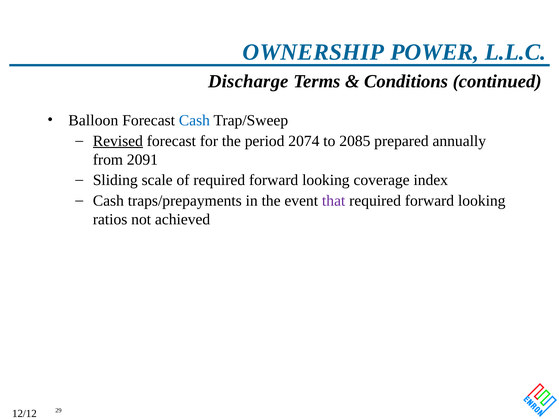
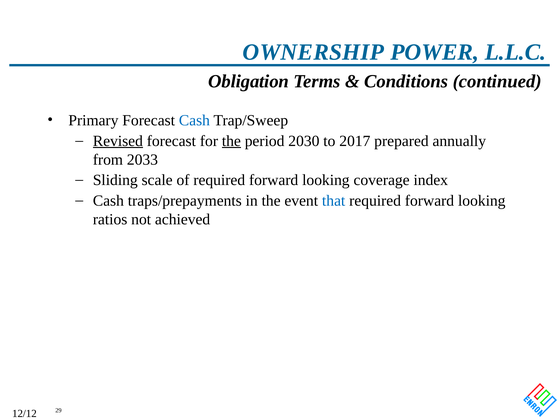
Discharge: Discharge -> Obligation (249, 82)
Balloon: Balloon -> Primary (93, 120)
the underline: none -> present (231, 141)
2074: 2074 -> 2030 (304, 141)
2085: 2085 -> 2017 (355, 141)
2091: 2091 -> 2033 (142, 160)
that colour: purple -> blue (334, 201)
